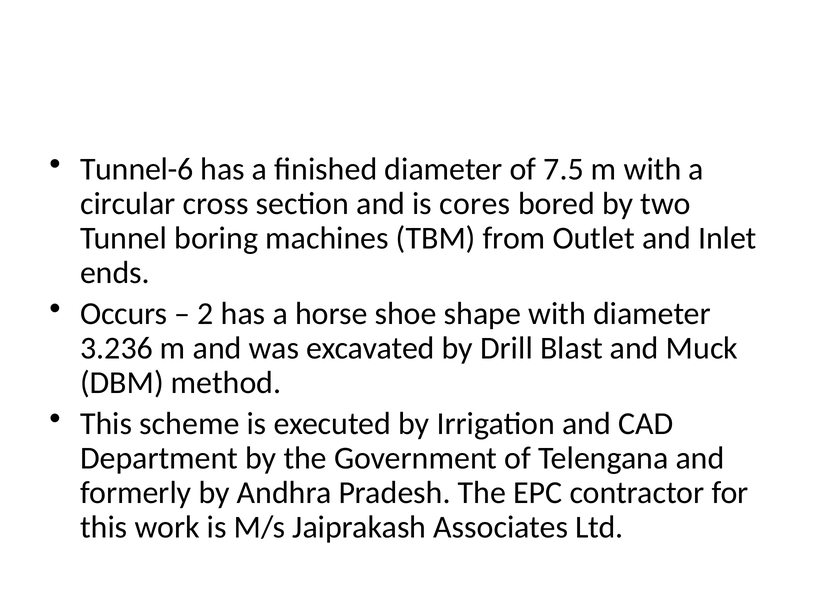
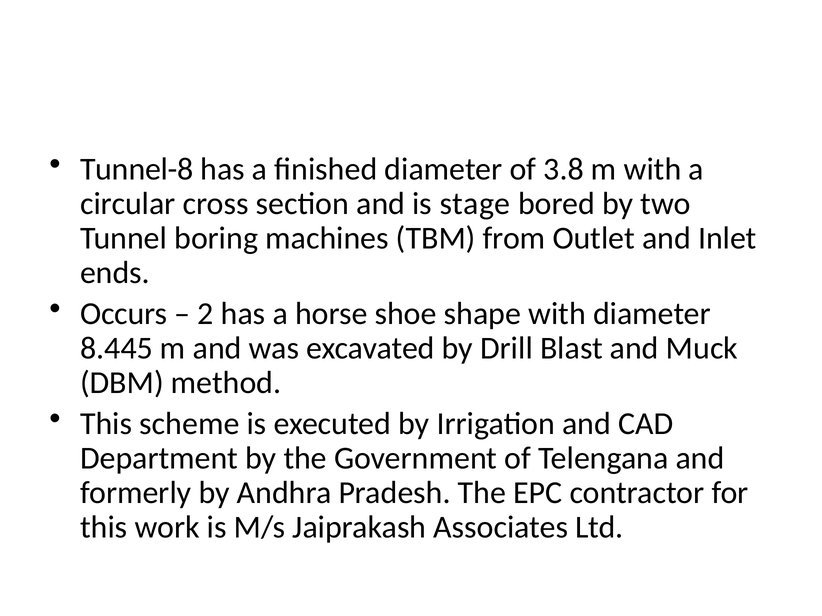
Tunnel-6: Tunnel-6 -> Tunnel-8 (137, 169)
7.5: 7.5 -> 3.8 (564, 169)
cores: cores -> stage (475, 204)
3.236: 3.236 -> 8.445 (117, 349)
